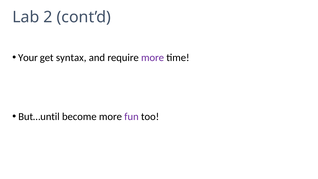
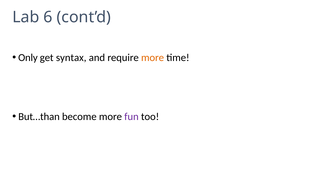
2: 2 -> 6 (48, 17)
Your: Your -> Only (28, 57)
more colour: purple -> orange (153, 57)
But…until: But…until -> But…than (39, 117)
